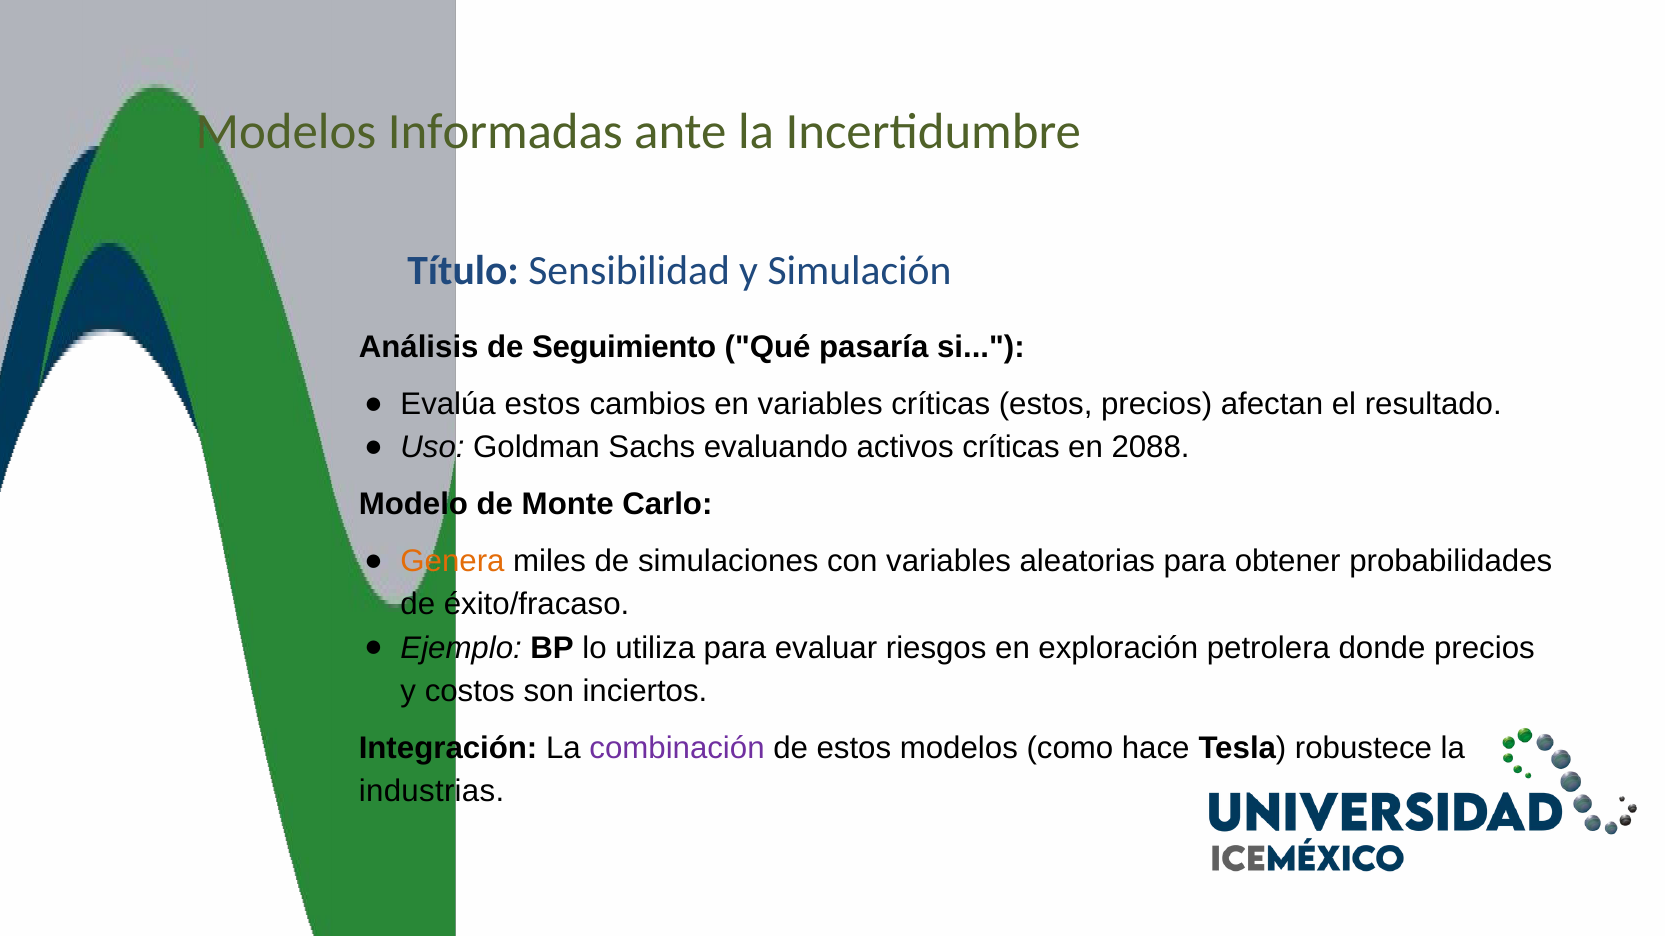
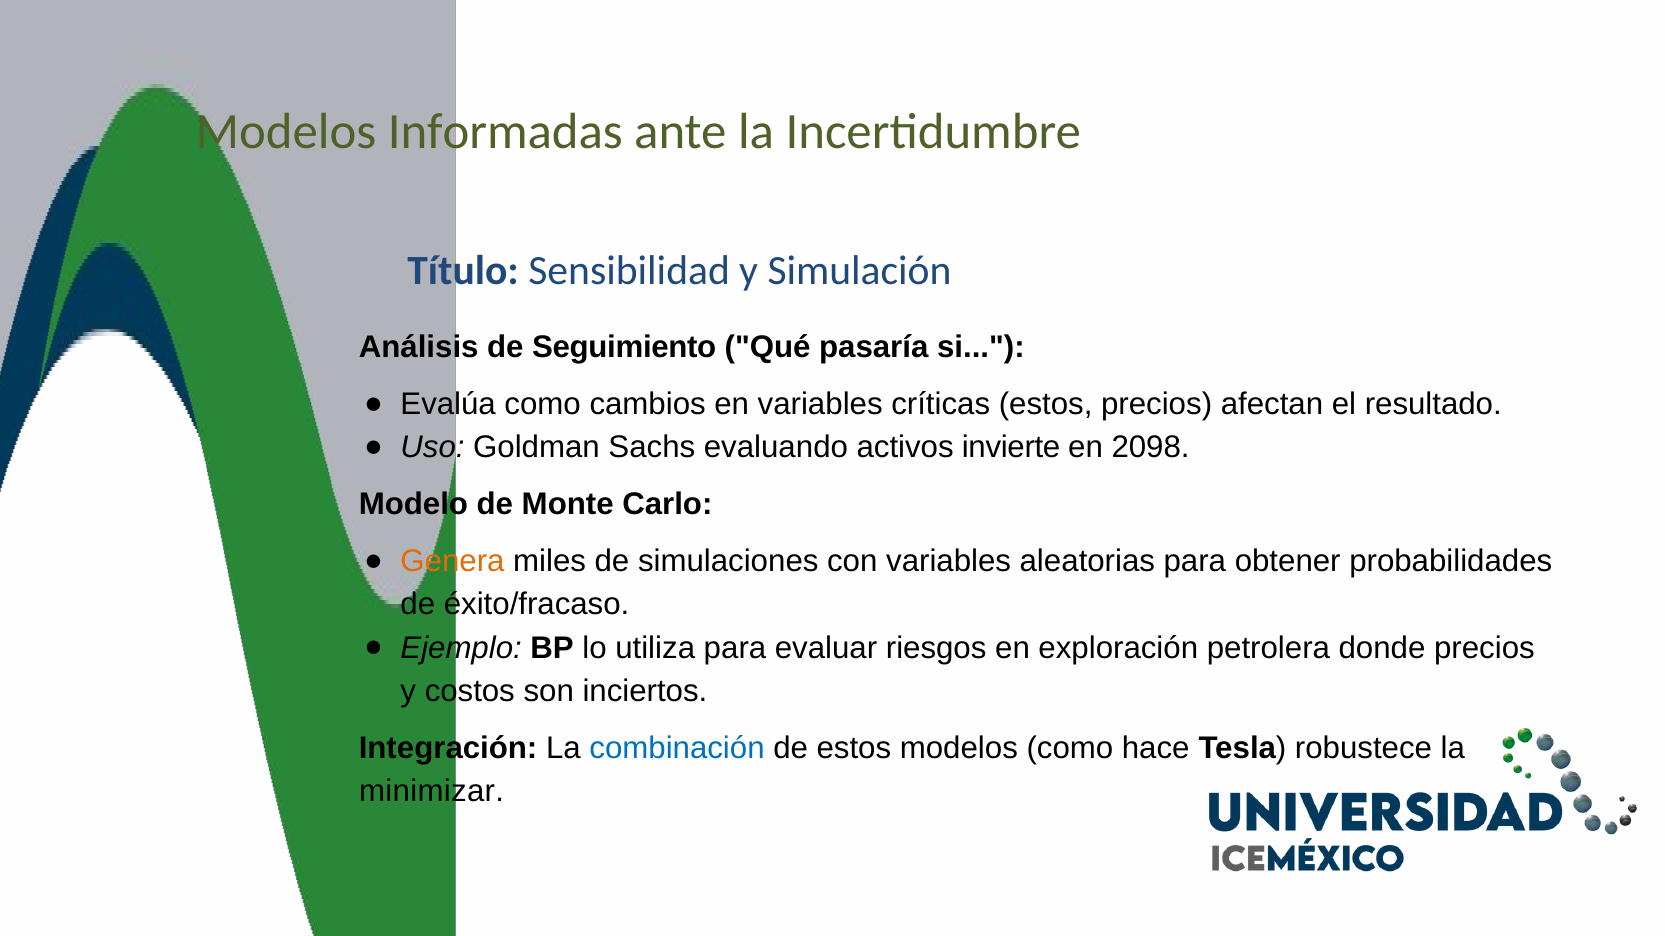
Evalúa estos: estos -> como (543, 405)
activos críticas: críticas -> invierte (1011, 448)
2088: 2088 -> 2098 (1151, 448)
combinación colour: purple -> blue (677, 748)
industrias: industrias -> minimizar (432, 791)
